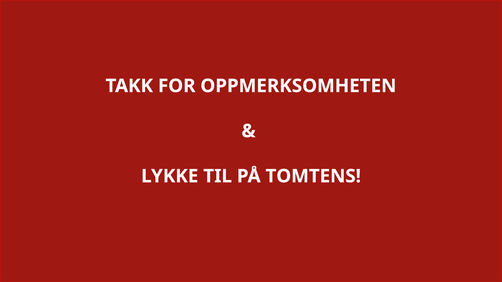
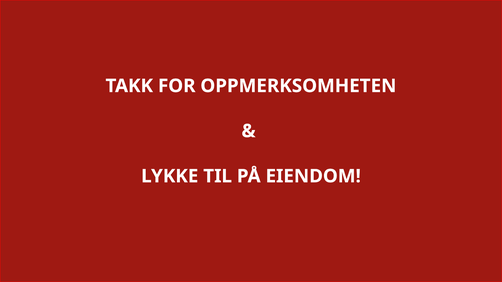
TOMTENS: TOMTENS -> EIENDOM (313, 176)
